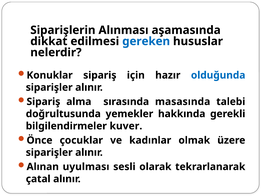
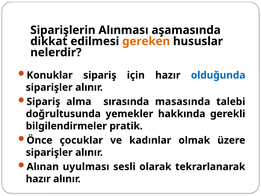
gereken colour: blue -> orange (146, 41)
kuver: kuver -> pratik (126, 126)
çatal: çatal -> hazır (38, 179)
